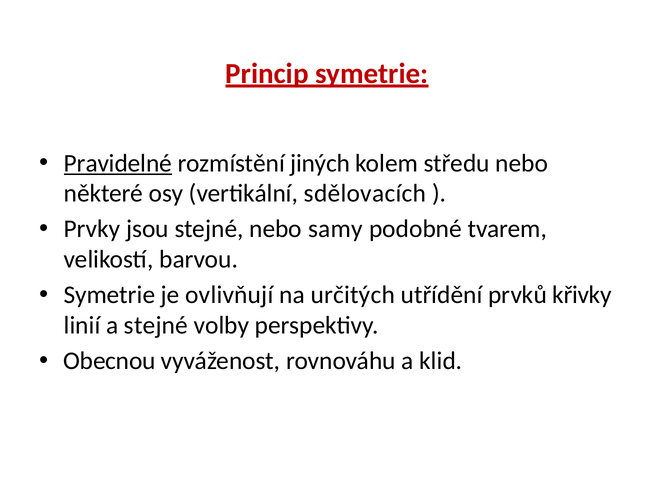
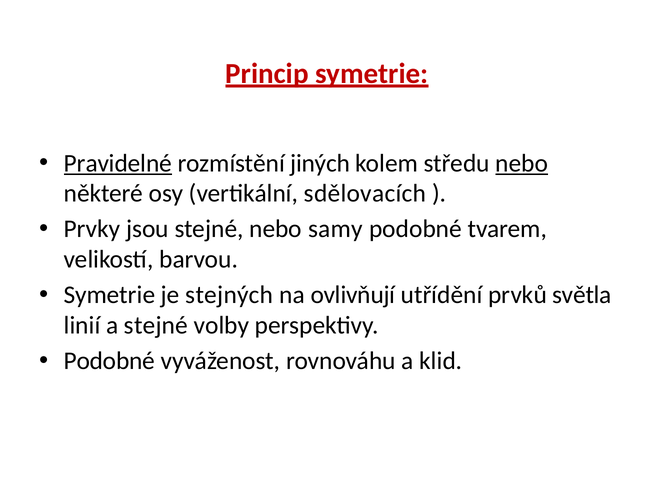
nebo underline: none -> present (522, 163)
ovlivňují: ovlivňují -> stejných (229, 295)
určitých: určitých -> ovlivňují (353, 295)
křivky: křivky -> světla (582, 295)
Obecnou: Obecnou -> Podobné (109, 361)
